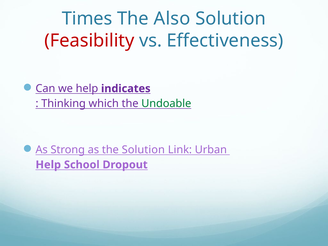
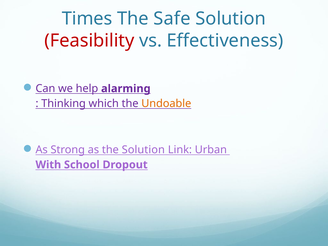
Also: Also -> Safe (172, 19)
indicates: indicates -> alarming (126, 89)
Undoable colour: green -> orange (166, 104)
Help: Help -> With (48, 165)
